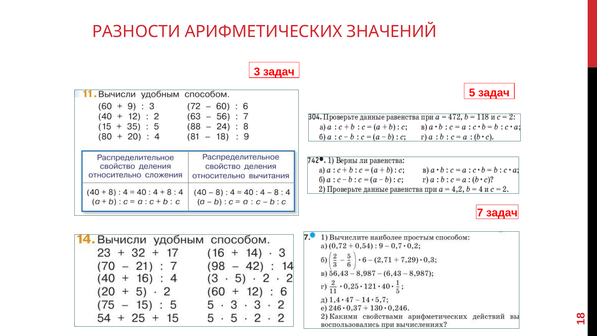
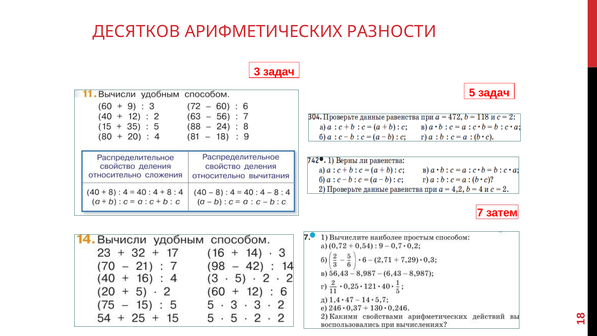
РАЗНОСТИ: РАЗНОСТИ -> ДЕСЯТКОВ (136, 31)
ЗНАЧЕНИЙ: ЗНАЧЕНИЙ -> РАЗНОСТИ (392, 31)
7 задач: задач -> затем (502, 213)
